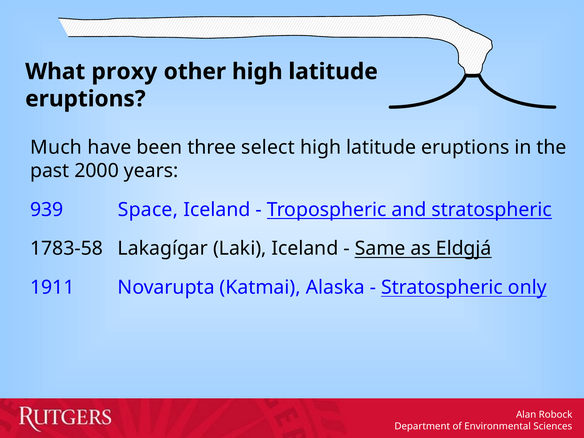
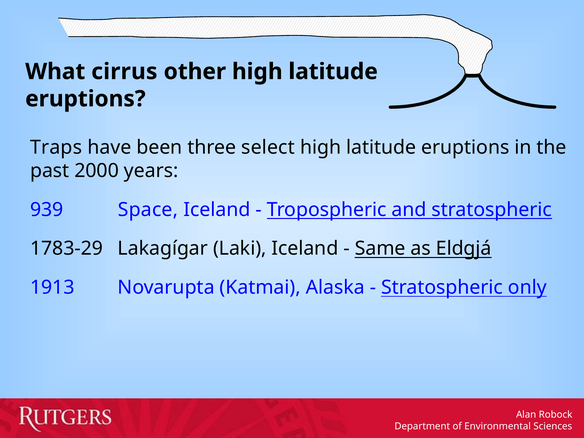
proxy: proxy -> cirrus (124, 72)
Much: Much -> Traps (56, 147)
1783-58: 1783-58 -> 1783-29 (67, 249)
1911: 1911 -> 1913 (52, 287)
